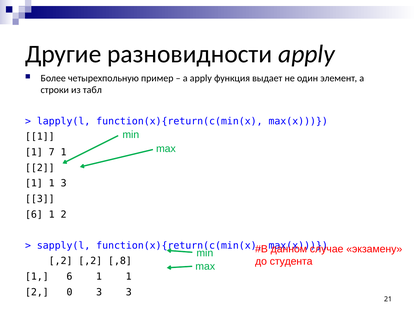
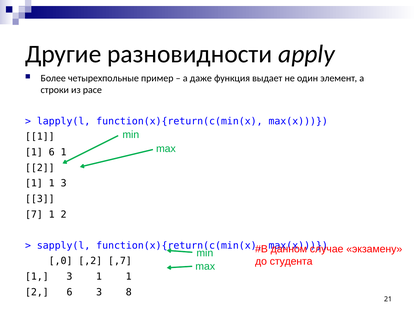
четырехпольную: четырехпольную -> четырехпольные (103, 78)
а apply: apply -> даже (201, 78)
табл: табл -> расе (92, 90)
1 7: 7 -> 6 (52, 152)
6: 6 -> 7 (34, 214)
,2: ,2 -> ,0 (61, 261)
,8: ,8 -> ,7 (120, 261)
6: 6 -> 3 (69, 276)
2 0: 0 -> 6 (69, 292)
3: 3 -> 8 (129, 292)
